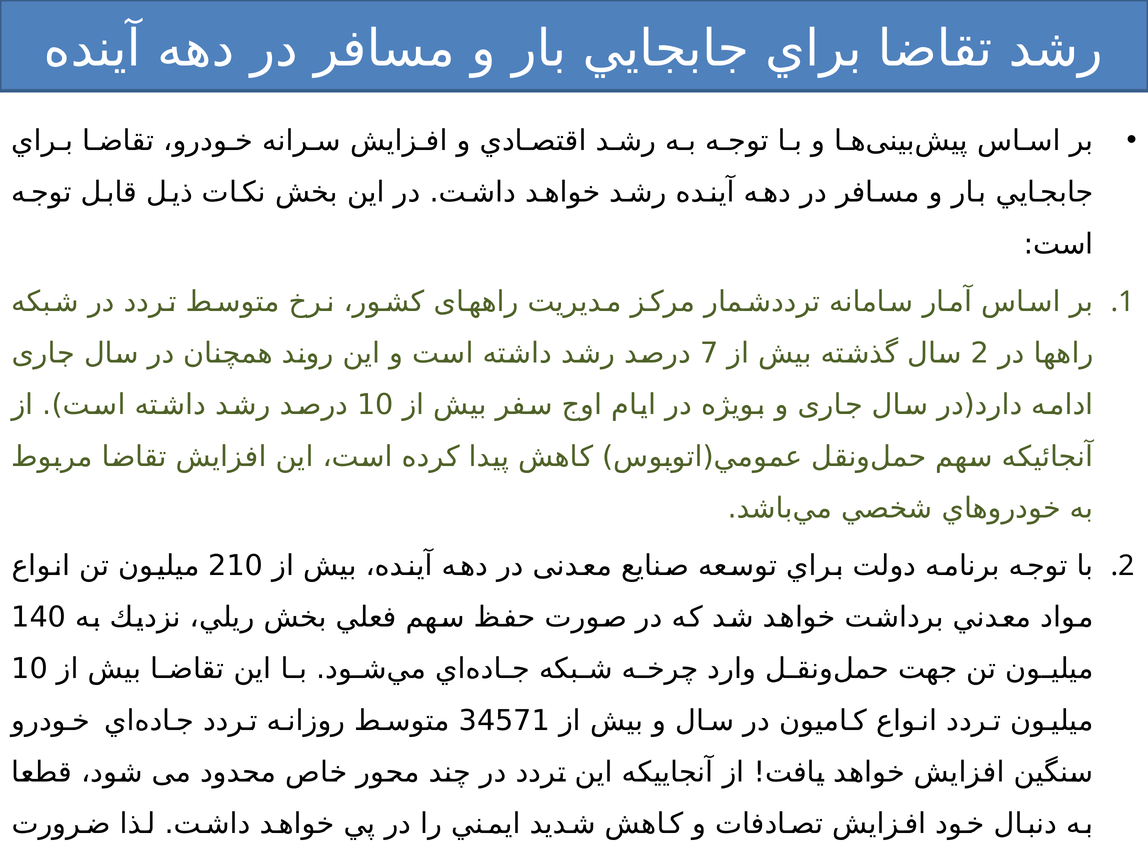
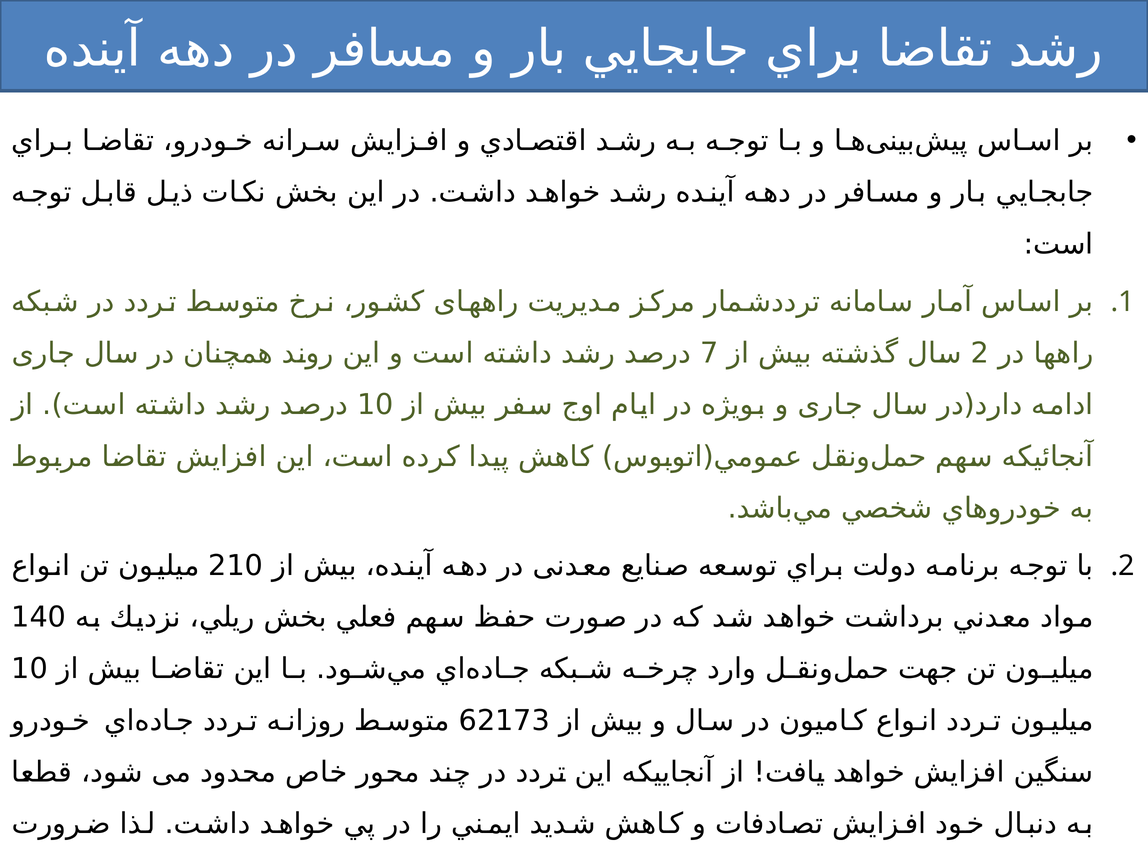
34571: 34571 -> 62173 (504, 721)
